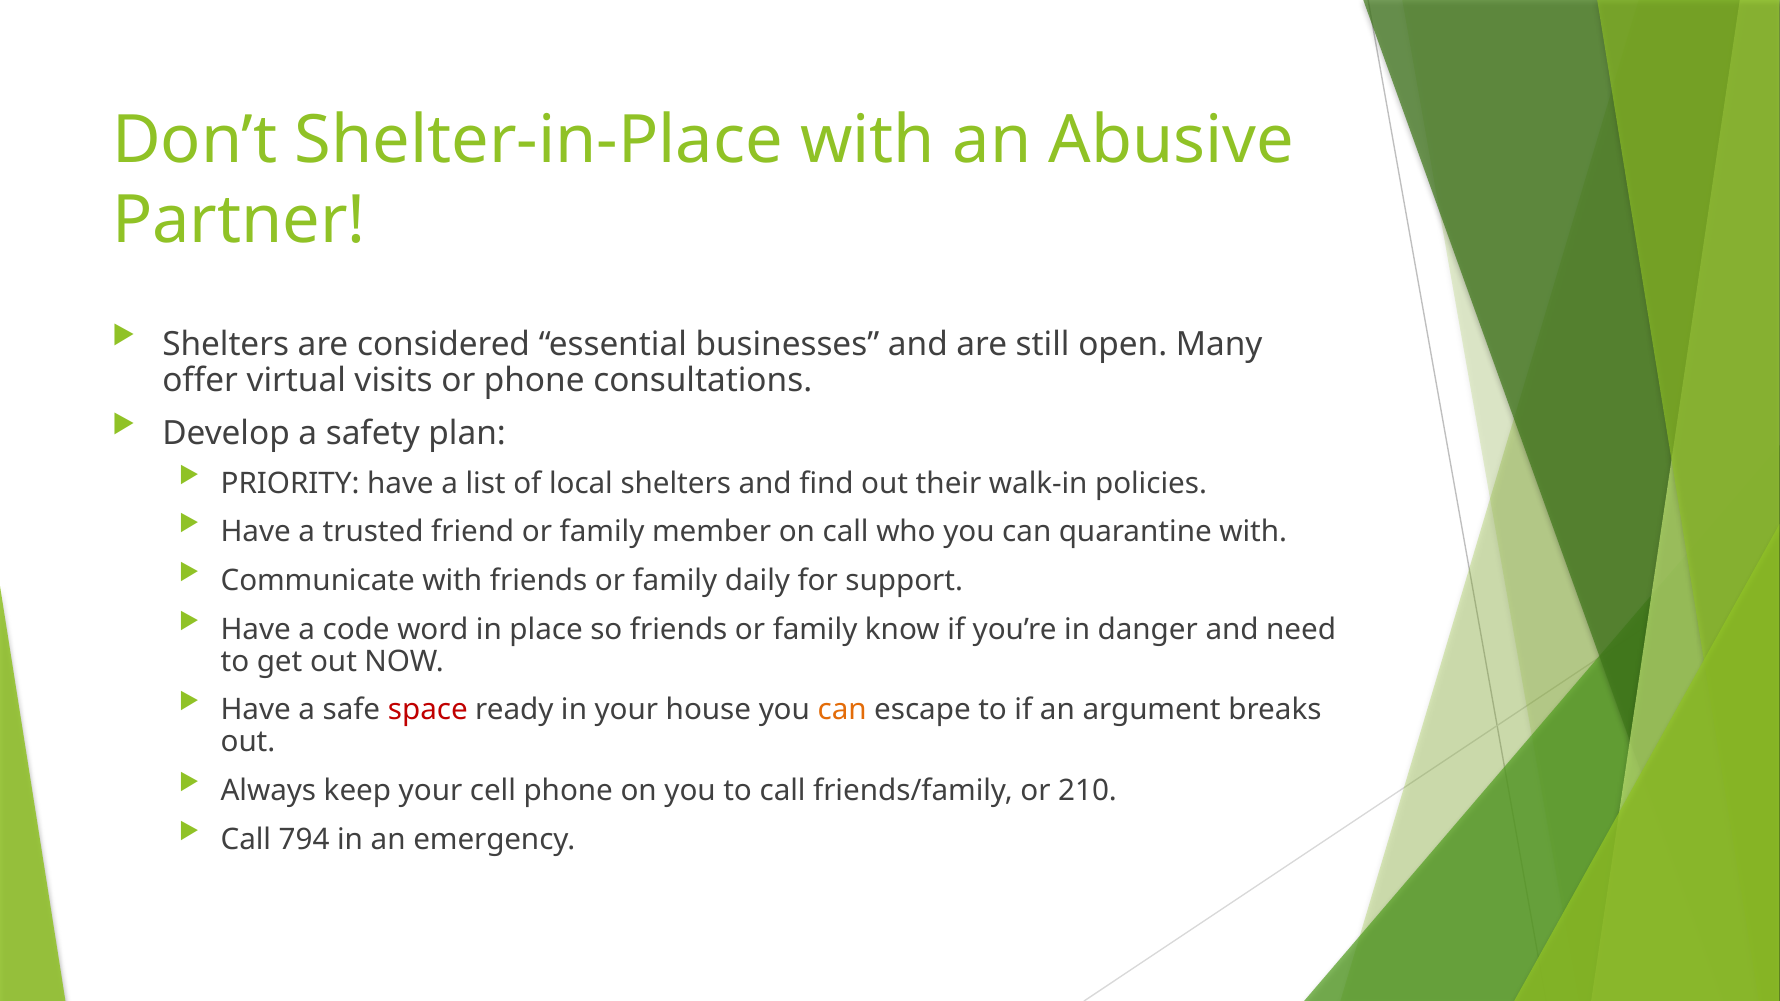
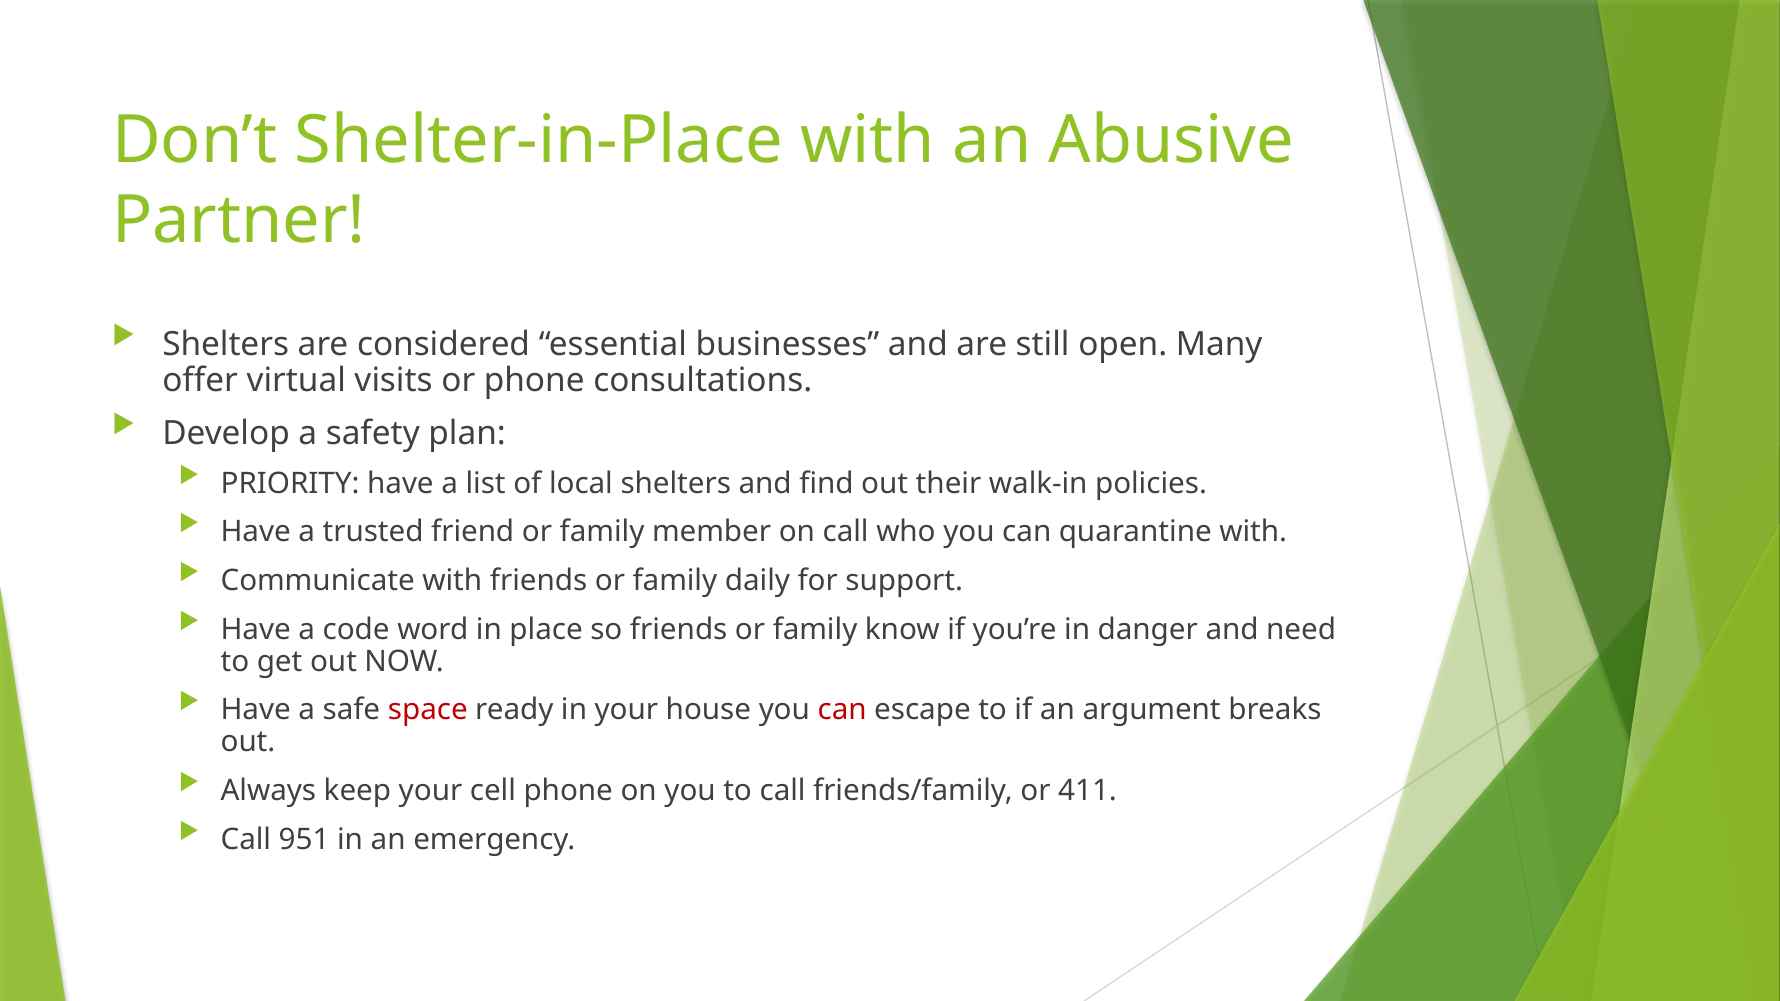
can colour: orange -> red (842, 710)
210: 210 -> 411 (1088, 791)
794: 794 -> 951 (304, 840)
